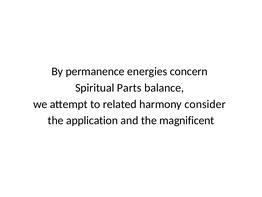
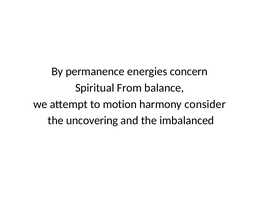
Parts: Parts -> From (129, 88)
related: related -> motion (120, 104)
application: application -> uncovering (92, 120)
magnificent: magnificent -> imbalanced (187, 120)
